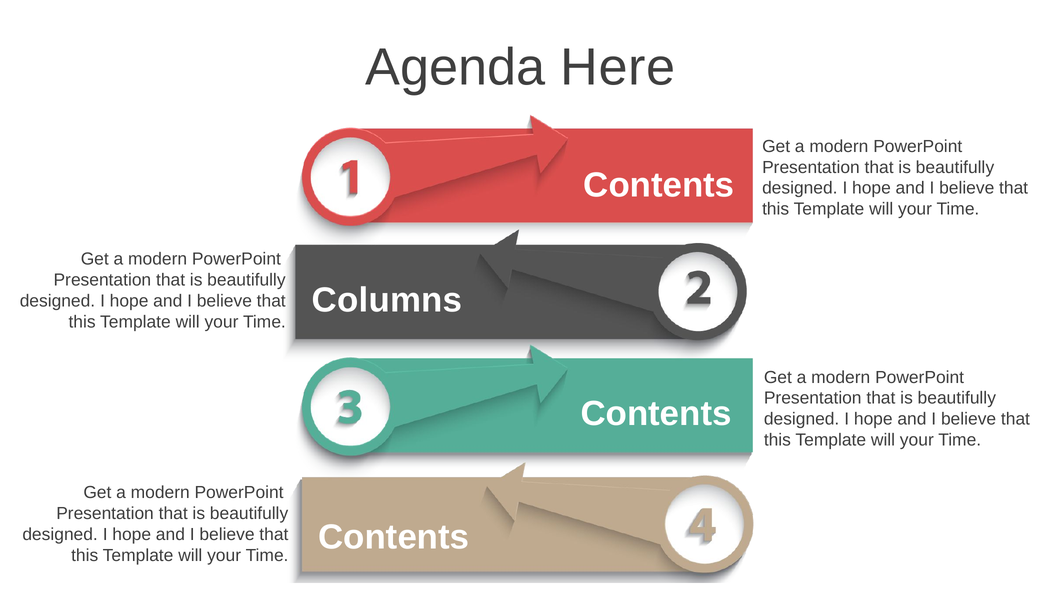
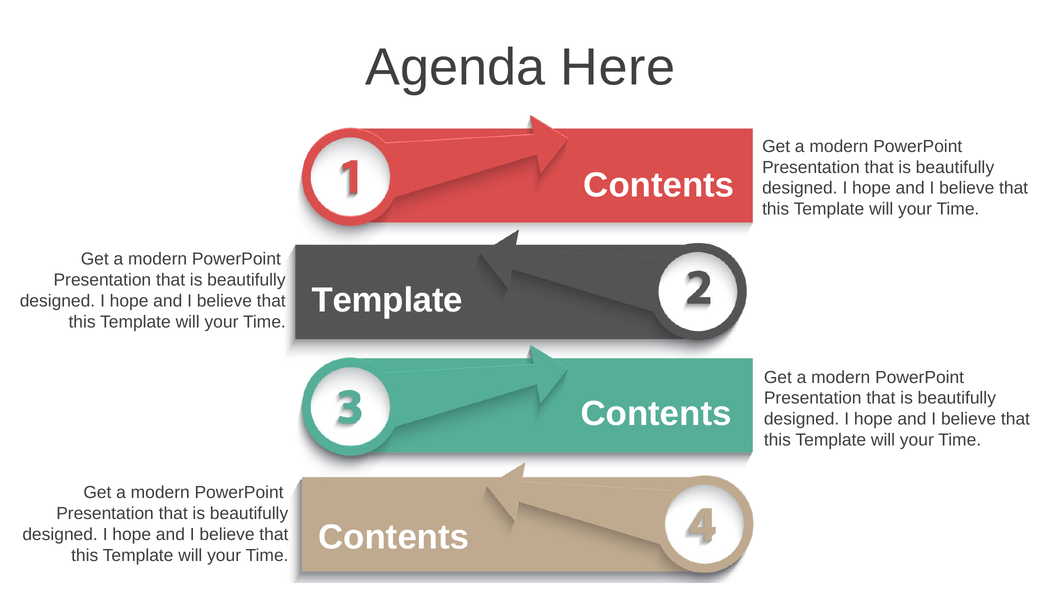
Columns: Columns -> Template (387, 300)
